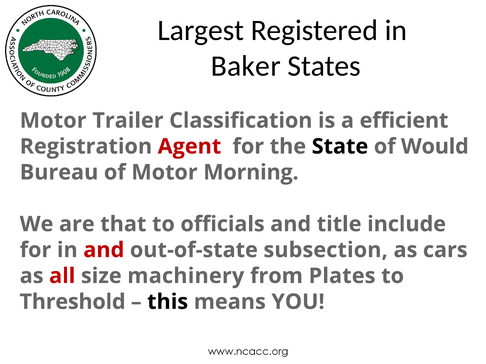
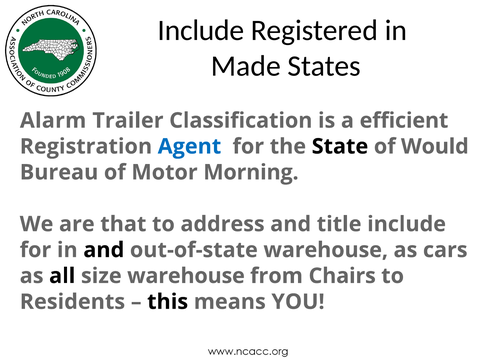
Largest: Largest -> Include (201, 31)
Baker: Baker -> Made (246, 66)
Motor: Motor -> Alarm (53, 121)
Agent colour: red -> blue (189, 147)
officials: officials -> address (223, 224)
and colour: red -> black (104, 250)
out-of-state subsection: subsection -> warehouse (326, 250)
all colour: red -> black (62, 276)
size machinery: machinery -> warehouse (186, 276)
Plates: Plates -> Chairs (342, 276)
Threshold: Threshold -> Residents (72, 302)
